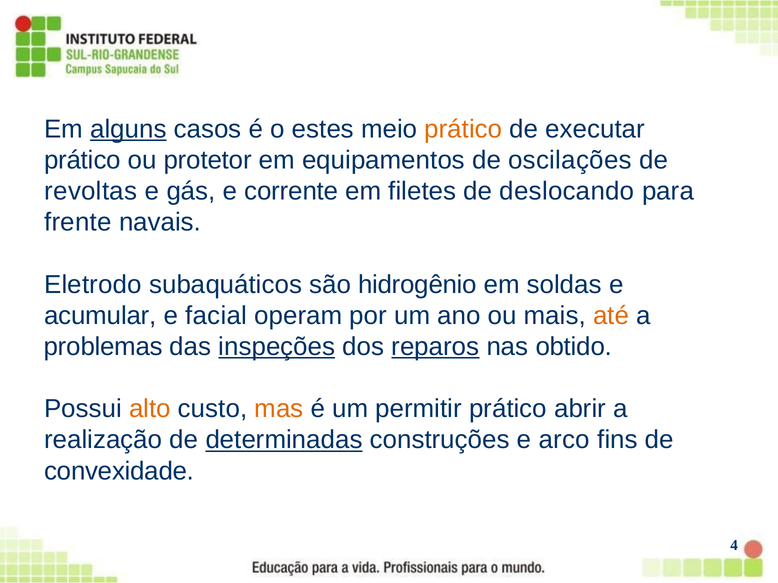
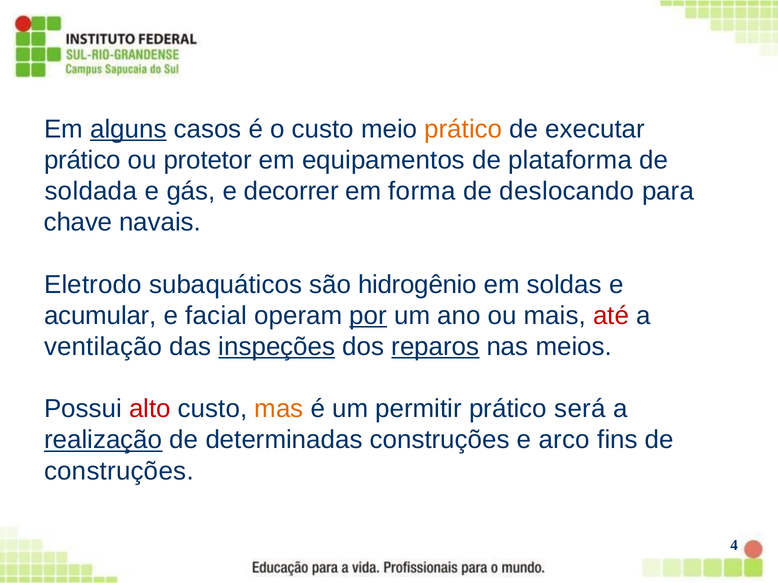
o estes: estes -> custo (323, 129)
oscilações: oscilações -> plataforma (570, 160)
revoltas: revoltas -> soldada (91, 191)
corrente: corrente -> decorrer (291, 191)
filetes: filetes -> forma (422, 191)
frente: frente -> chave (78, 222)
por underline: none -> present (368, 316)
até colour: orange -> red (611, 316)
problemas: problemas -> ventilação (103, 347)
obtido: obtido -> meios (574, 347)
alto colour: orange -> red (150, 409)
abrir: abrir -> será (580, 409)
realização underline: none -> present (103, 440)
determinadas underline: present -> none (284, 440)
convexidade: convexidade -> construções (119, 471)
